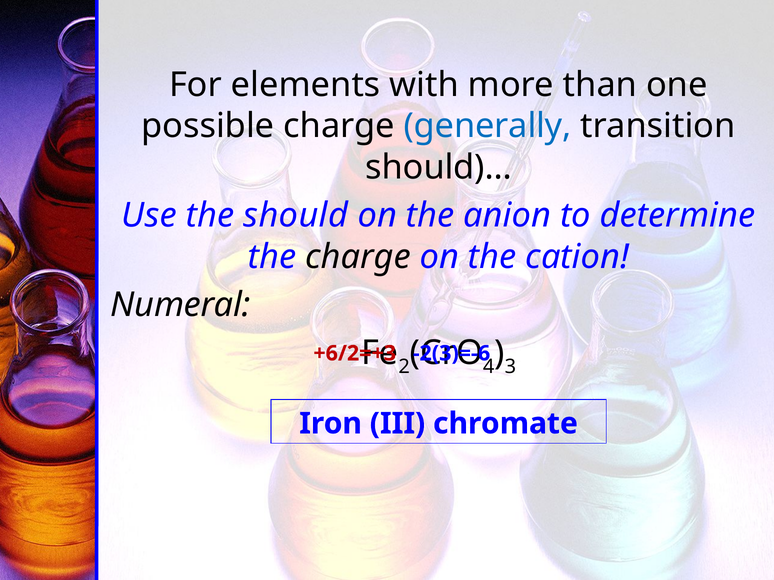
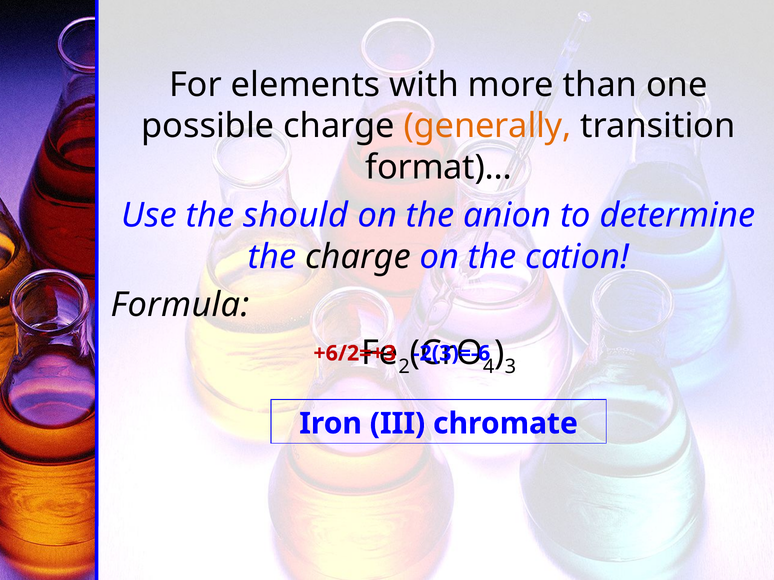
generally colour: blue -> orange (488, 126)
should)…: should)… -> format)… (439, 168)
Numeral: Numeral -> Formula (180, 305)
